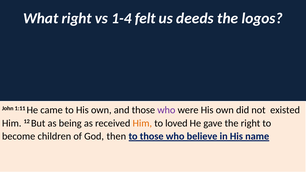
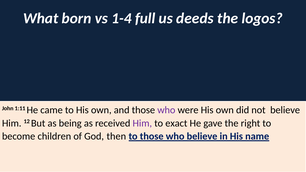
What right: right -> born (77, 18)
felt: felt -> full (145, 18)
not existed: existed -> believe (285, 110)
Him colour: orange -> purple (142, 123)
loved: loved -> exact (176, 123)
